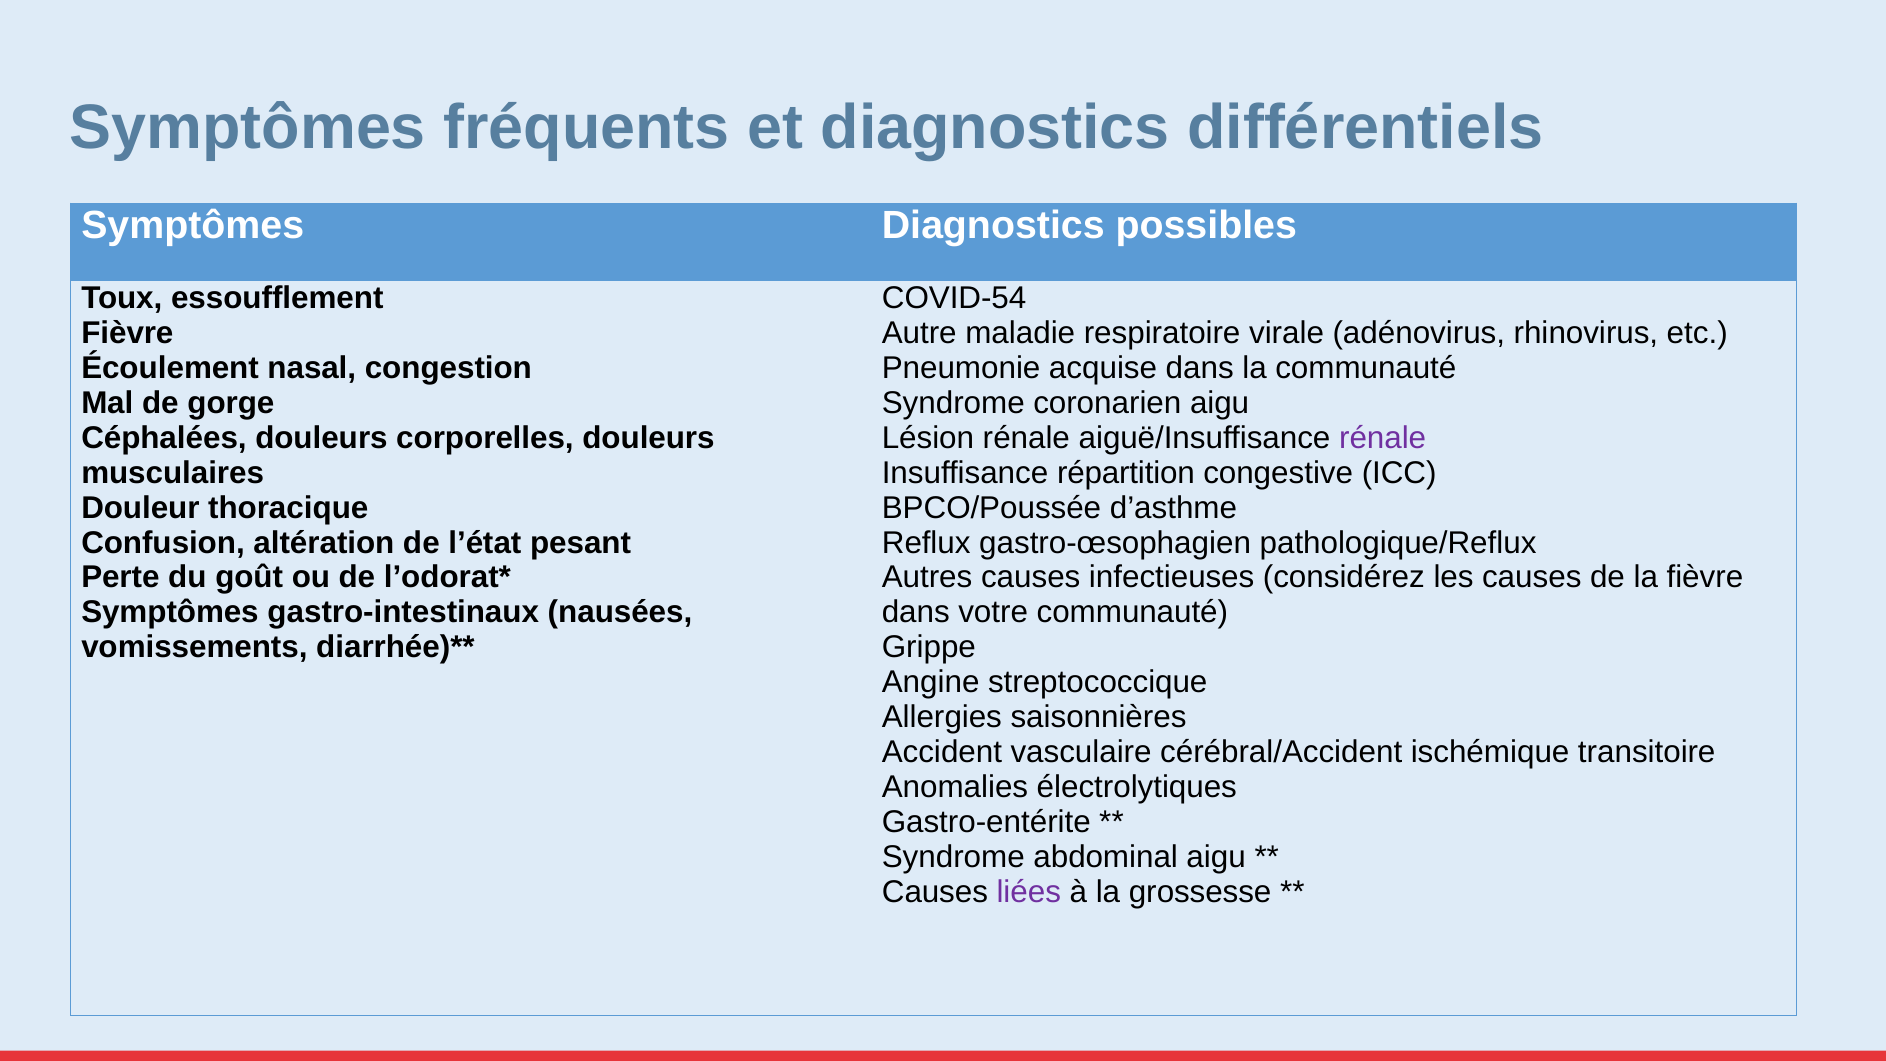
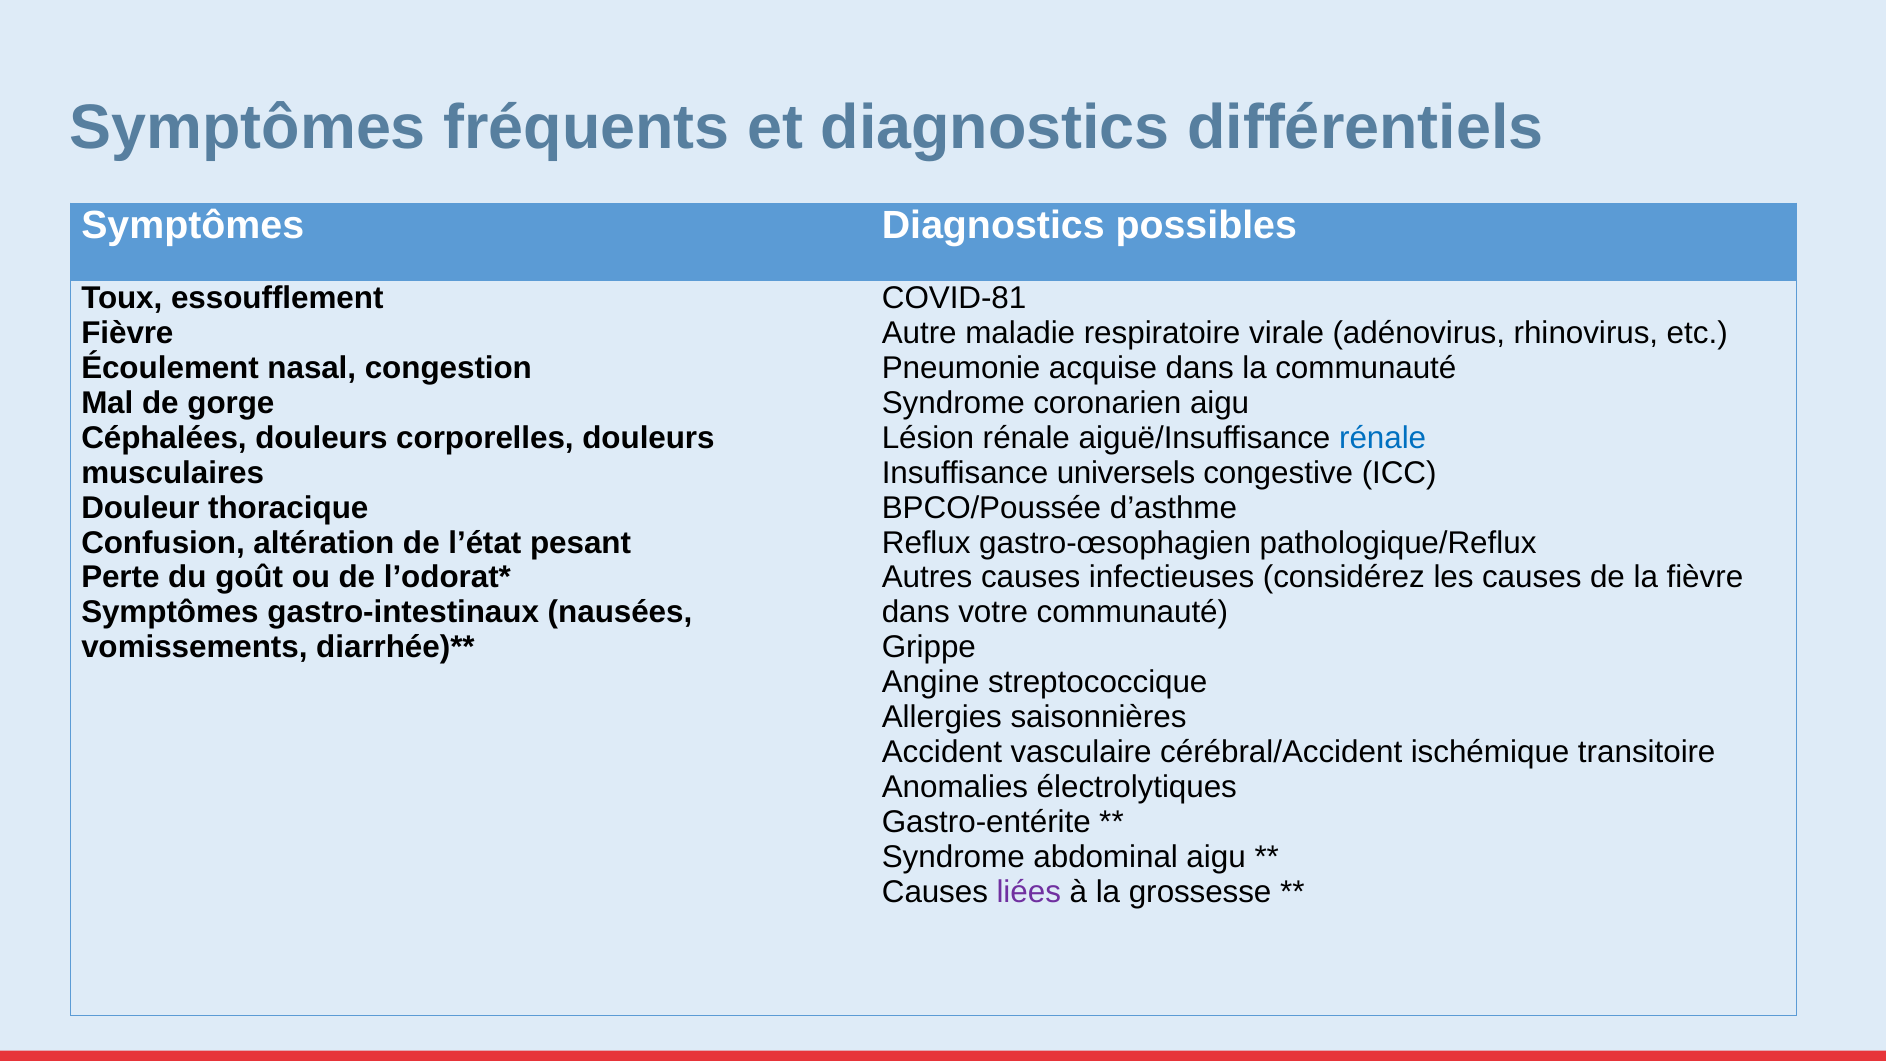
COVID-54: COVID-54 -> COVID-81 (954, 298)
rénale colour: purple -> blue (1383, 438)
répartition: répartition -> universels (1126, 473)
